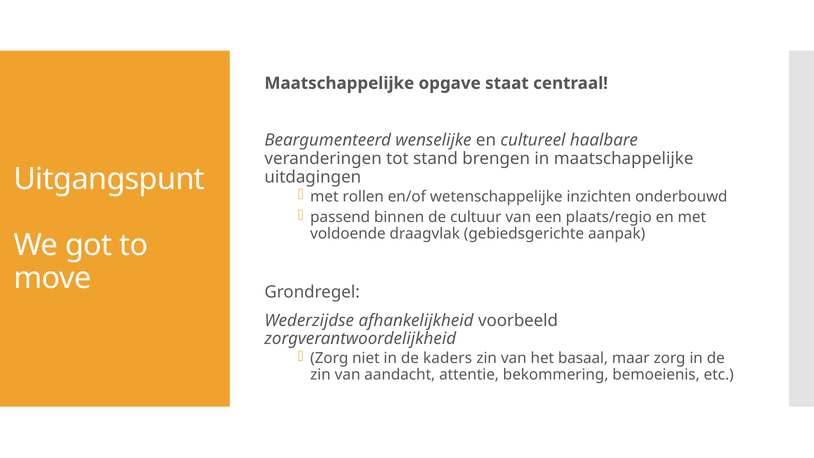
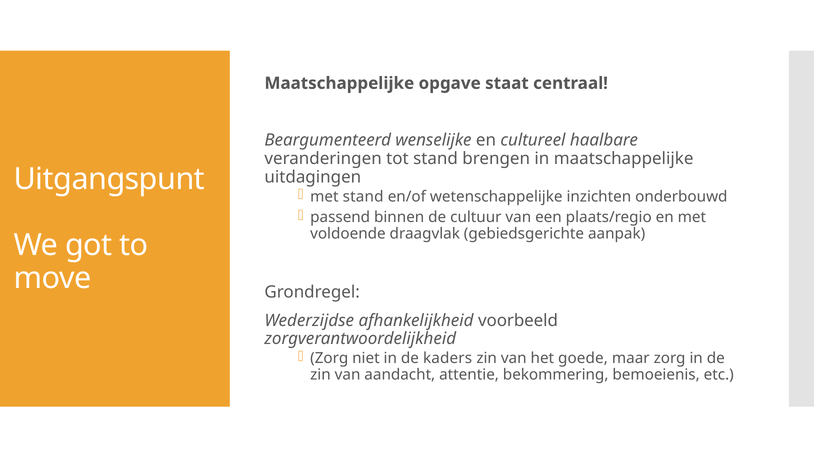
met rollen: rollen -> stand (363, 196)
basaal: basaal -> goede (583, 358)
